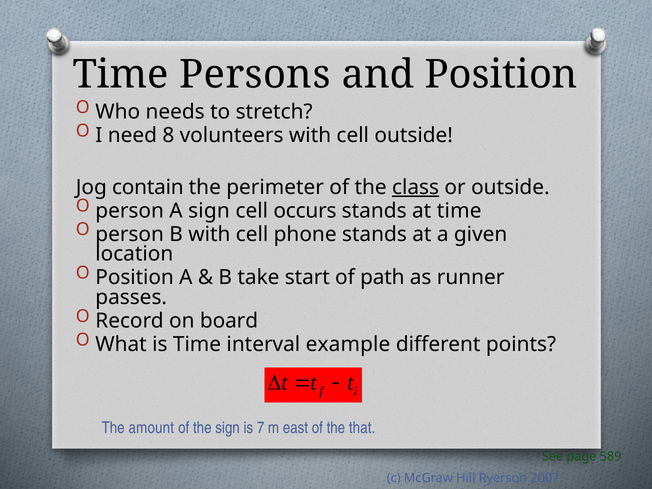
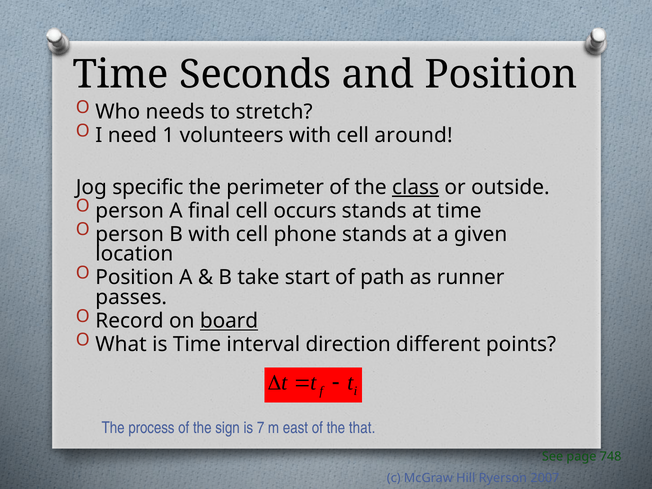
Persons: Persons -> Seconds (255, 75)
8: 8 -> 1 (168, 135)
cell outside: outside -> around (414, 135)
contain: contain -> specific (148, 187)
A sign: sign -> final (209, 211)
board underline: none -> present (229, 321)
example: example -> direction (348, 344)
amount: amount -> process (151, 428)
589: 589 -> 748 (611, 456)
